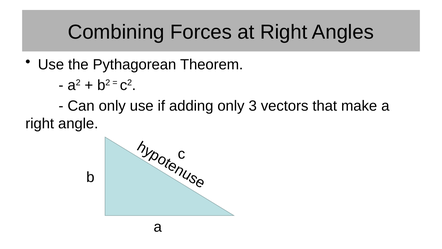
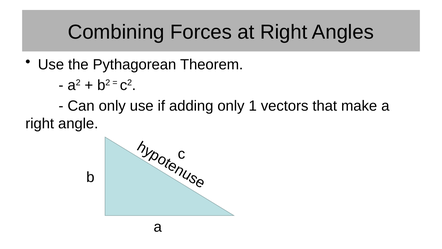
3: 3 -> 1 (253, 106)
